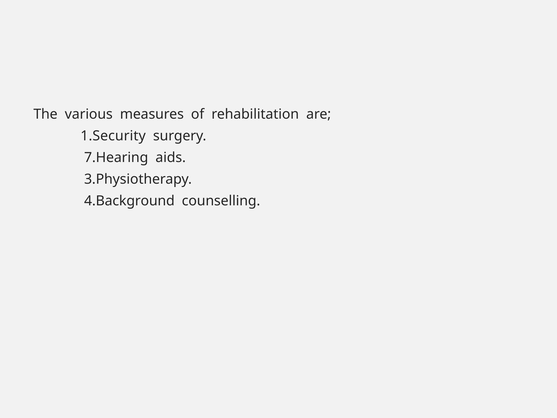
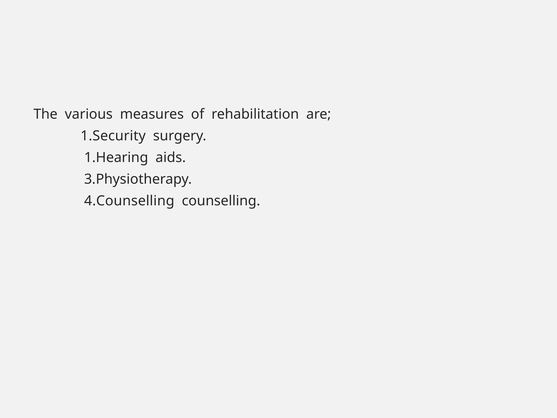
7.Hearing: 7.Hearing -> 1.Hearing (116, 157)
4.Background: 4.Background -> 4.Counselling (129, 201)
